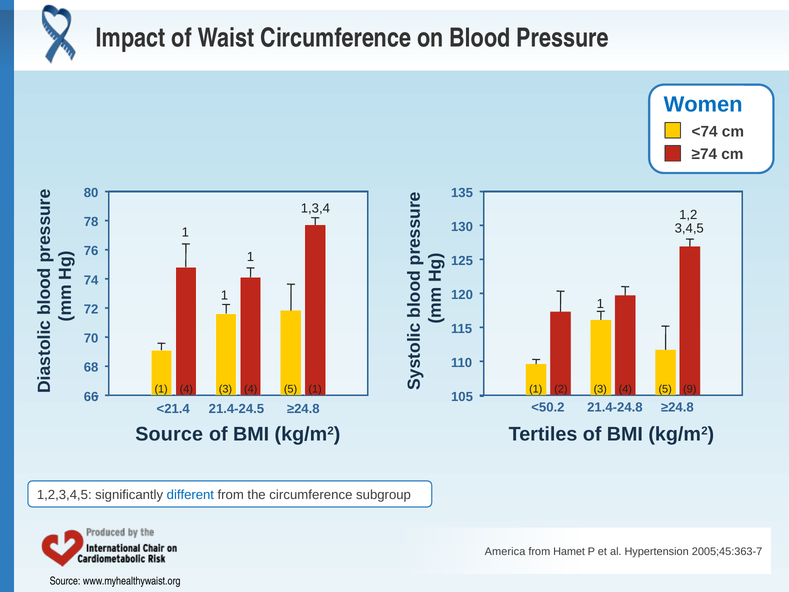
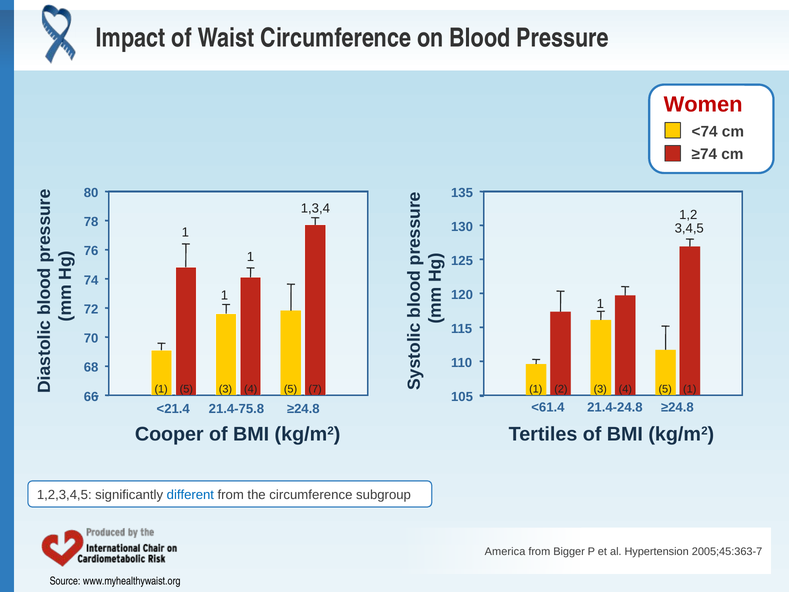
Women colour: blue -> red (703, 104)
1 4: 4 -> 5 (186, 389)
1: 1 -> 7 (315, 389)
4 9: 9 -> 1 (690, 389)
21.4-24.5: 21.4-24.5 -> 21.4-75.8 (236, 409)
<50.2: <50.2 -> <61.4 (548, 407)
Source: Source -> Cooper (169, 434)
Hamet: Hamet -> Bigger (569, 551)
